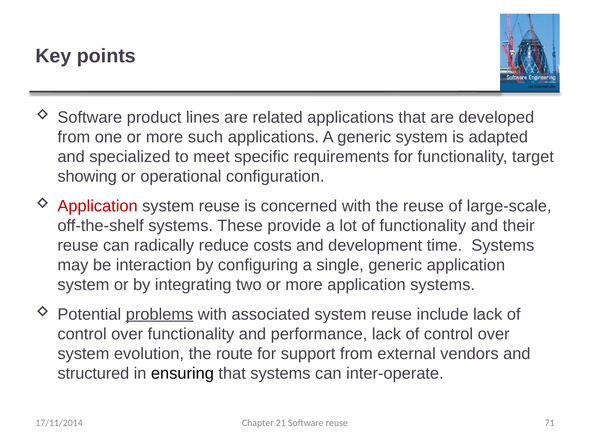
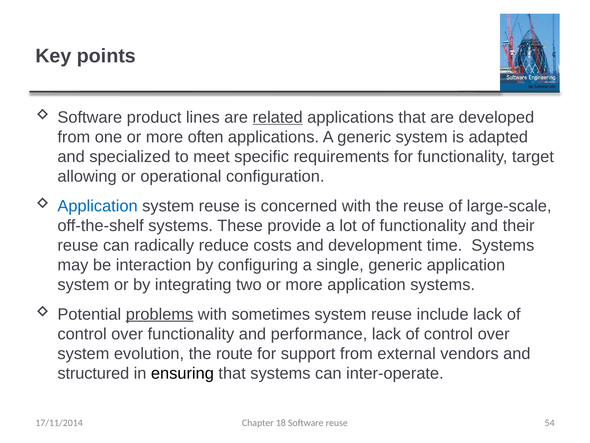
related underline: none -> present (278, 117)
such: such -> often (206, 137)
showing: showing -> allowing (87, 176)
Application colour: red -> blue (98, 206)
associated: associated -> sometimes (271, 314)
21: 21 -> 18 (281, 422)
71: 71 -> 54 (550, 422)
